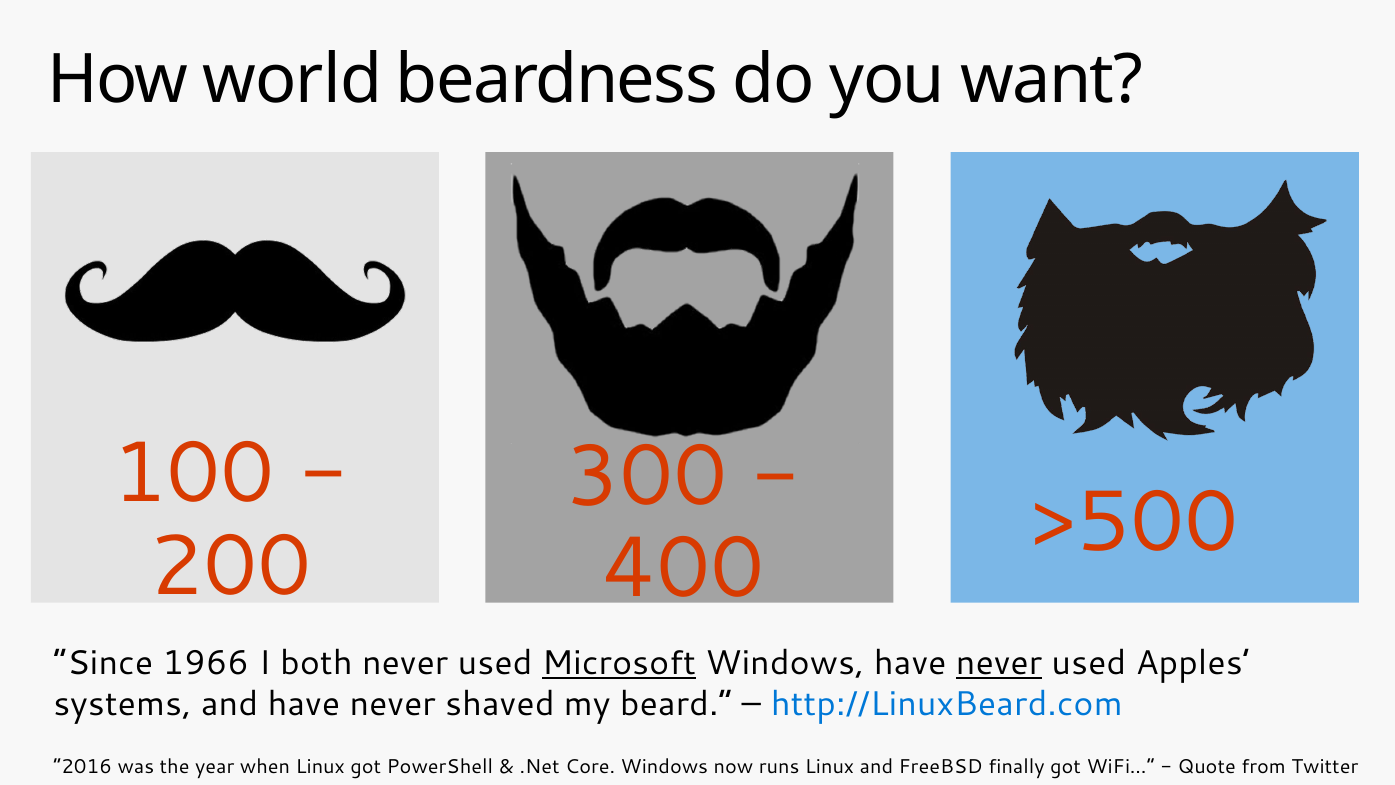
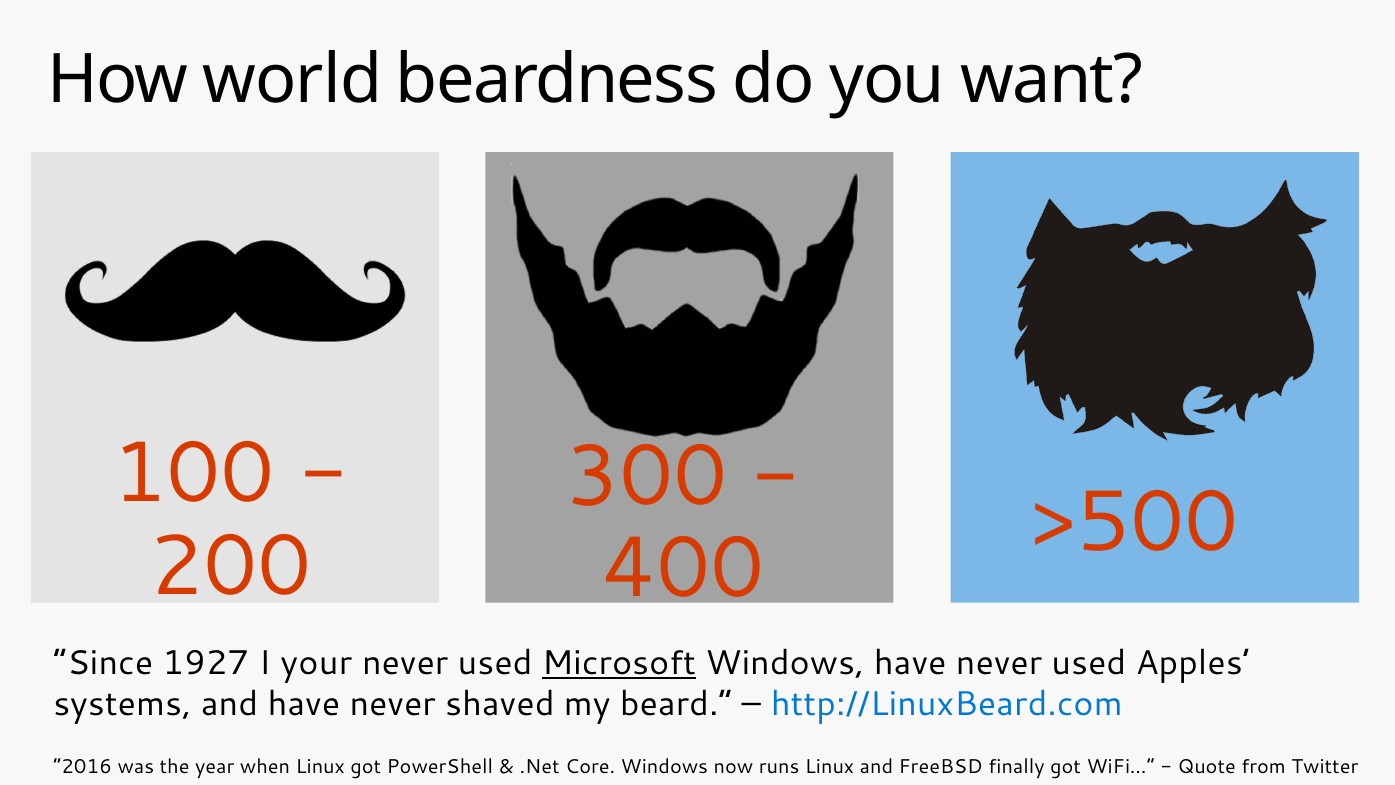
1966: 1966 -> 1927 (206, 663)
both: both -> your (316, 663)
never underline: present -> none (999, 663)
